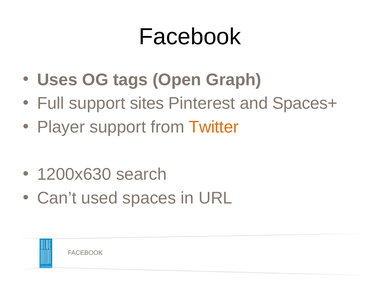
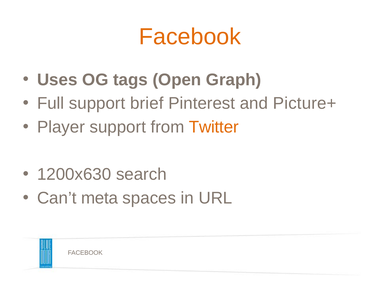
Facebook colour: black -> orange (190, 37)
sites: sites -> brief (147, 103)
Spaces+: Spaces+ -> Picture+ (305, 103)
used: used -> meta (100, 198)
